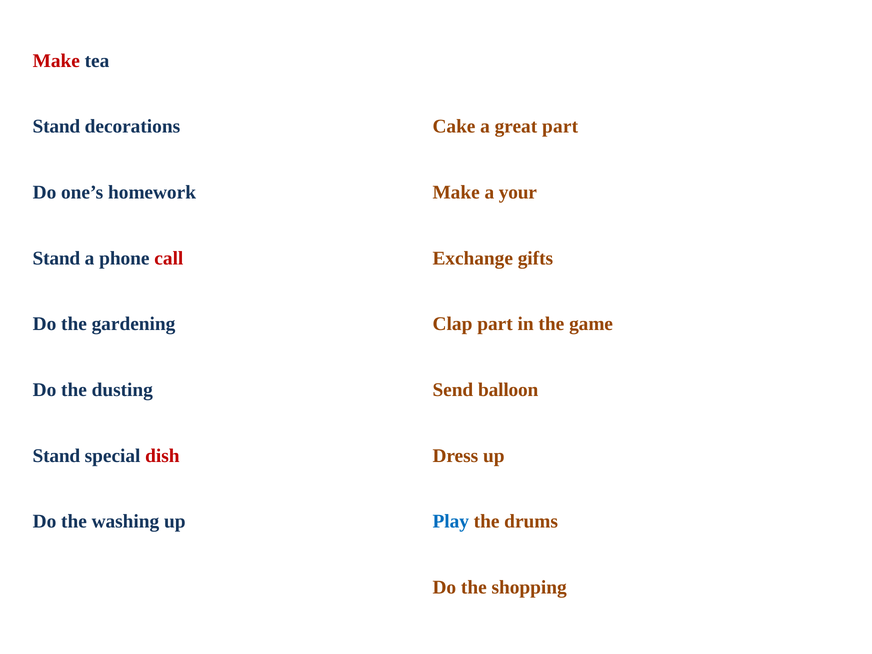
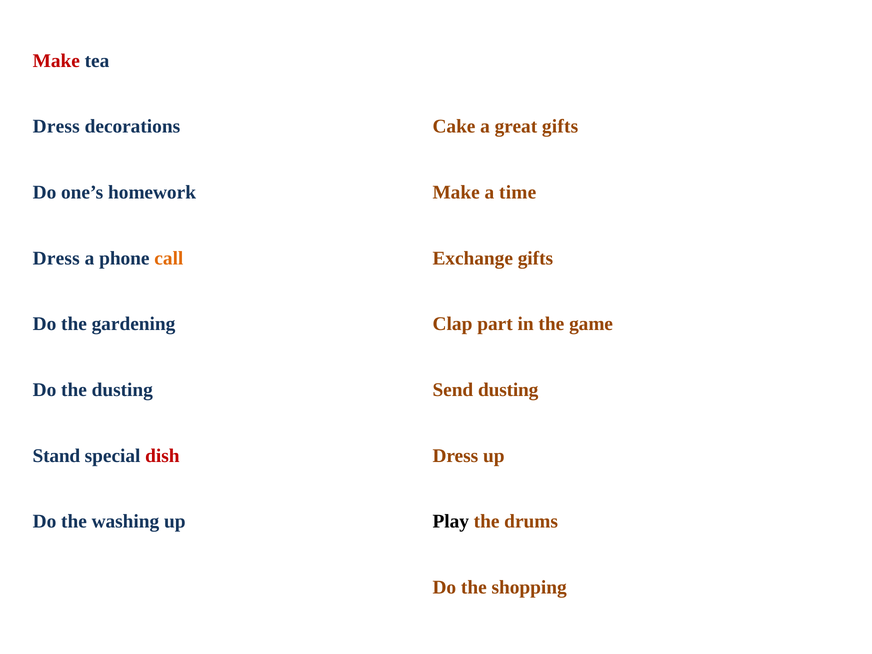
Stand: Stand -> Dress (56, 127)
great part: part -> gifts (560, 127)
your: your -> time (518, 192)
Stand: Stand -> Dress (56, 258)
call colour: red -> orange (169, 258)
Send balloon: balloon -> dusting (508, 390)
Play colour: blue -> black (451, 522)
